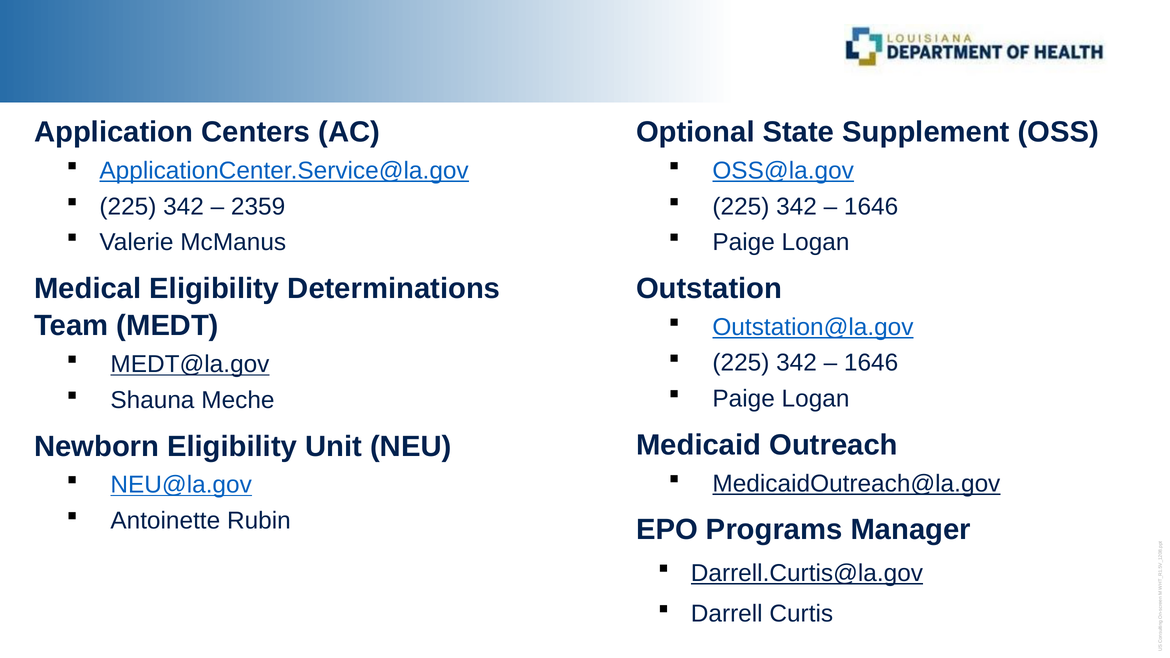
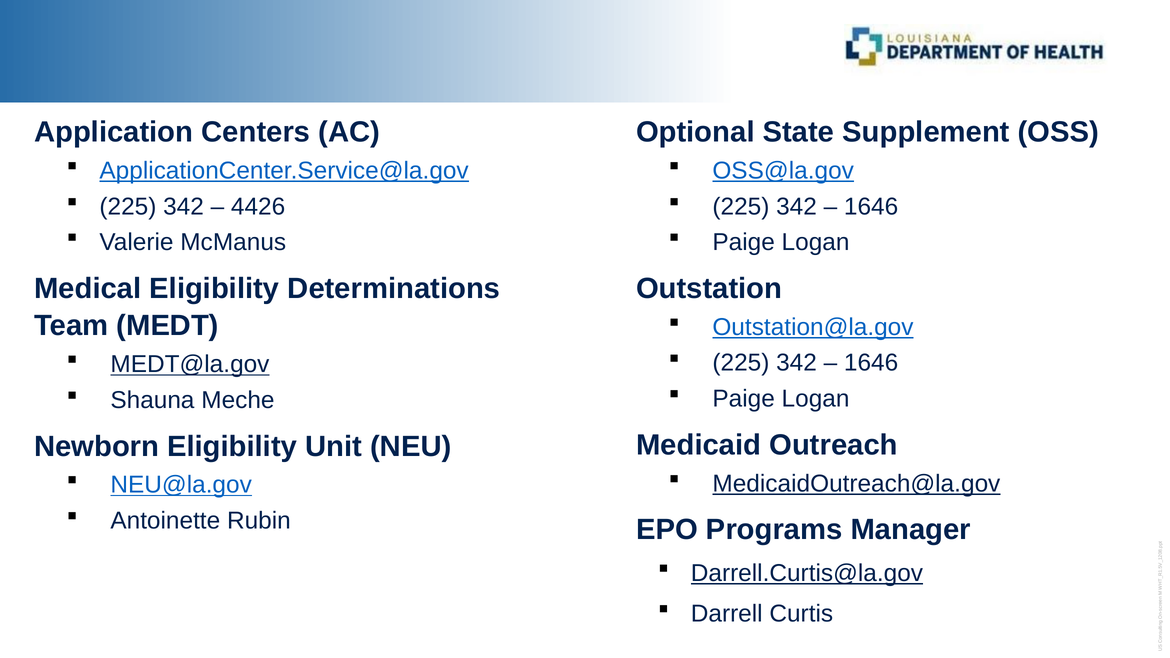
2359: 2359 -> 4426 (258, 207)
